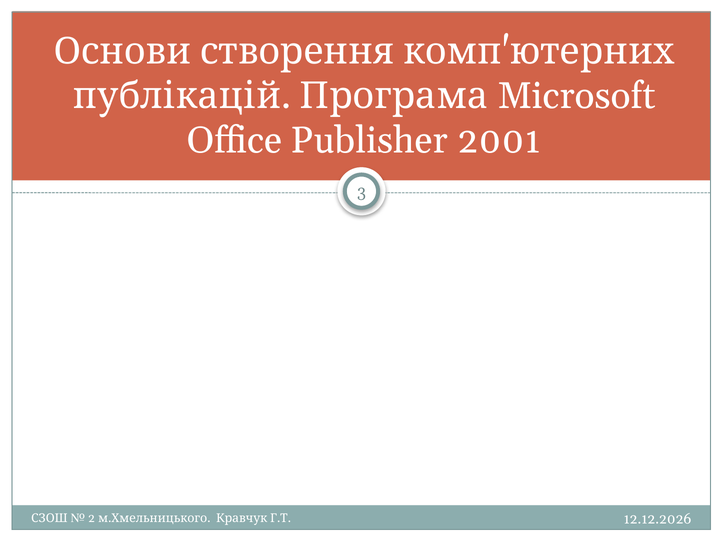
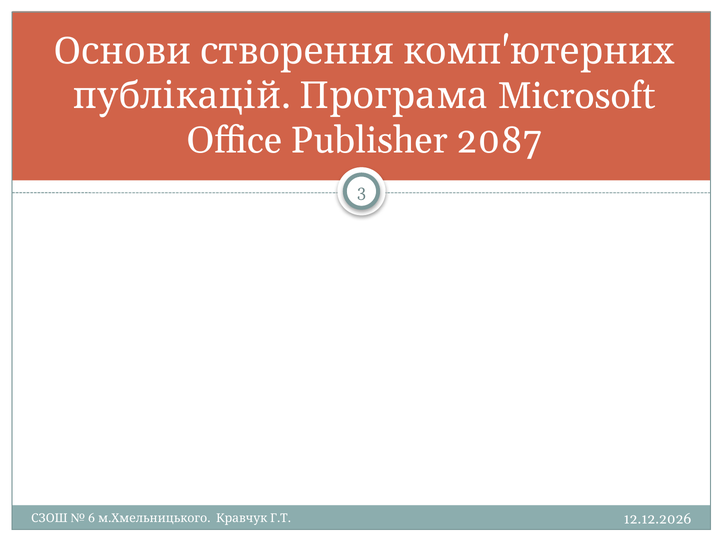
2001: 2001 -> 2087 (499, 141)
2: 2 -> 6 (92, 519)
